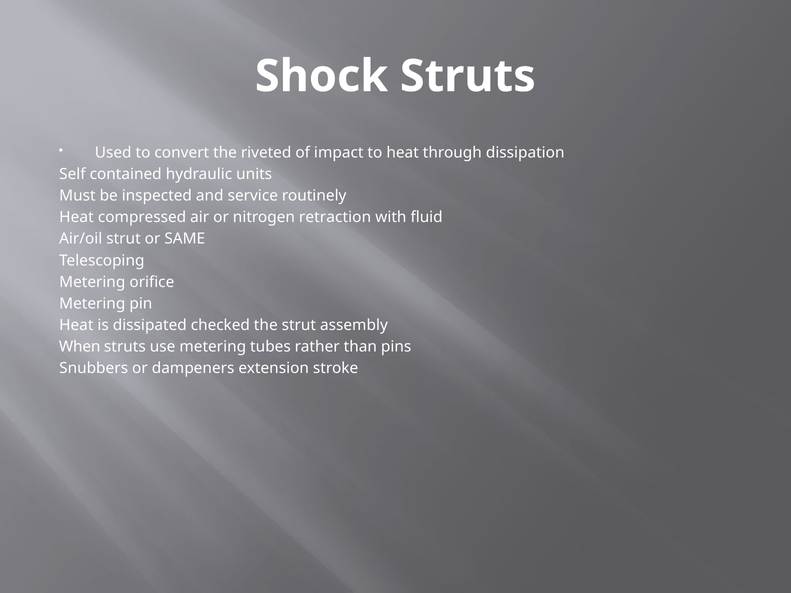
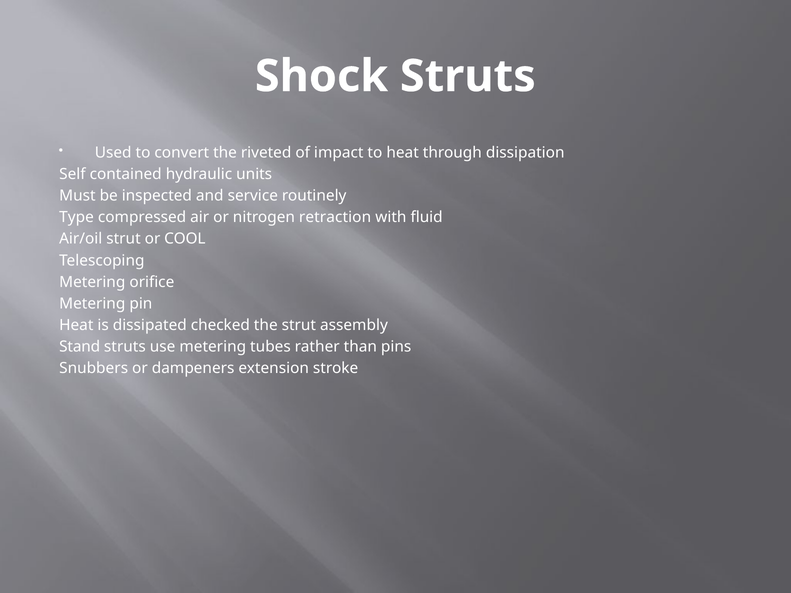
Heat: Heat -> Type (77, 217)
SAME: SAME -> COOL (185, 239)
When: When -> Stand (80, 347)
